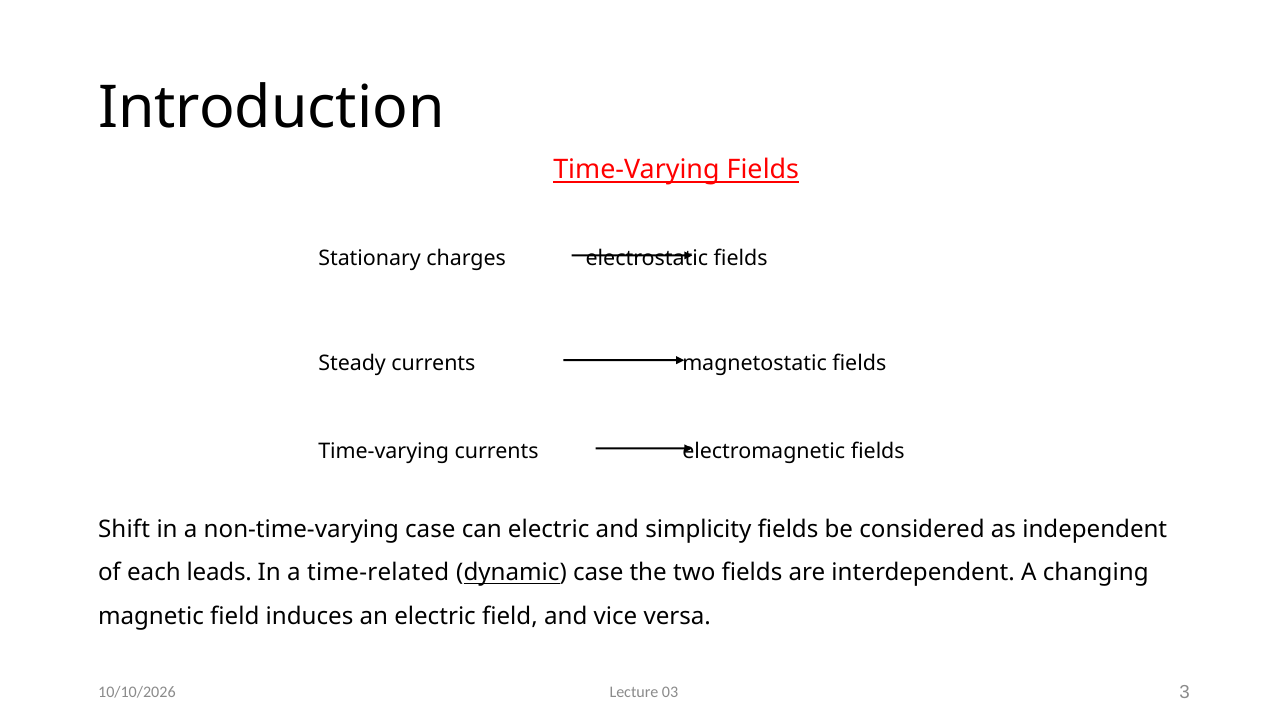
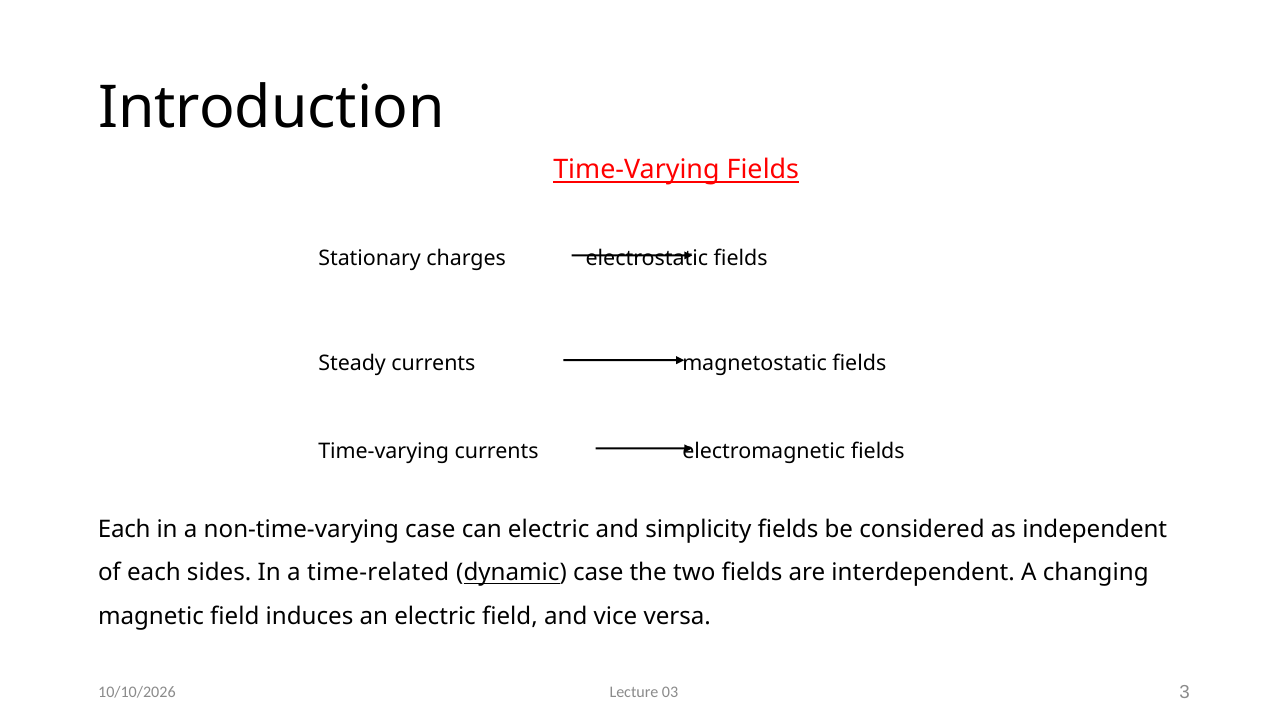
Shift: Shift -> Each (124, 529)
leads: leads -> sides (219, 572)
